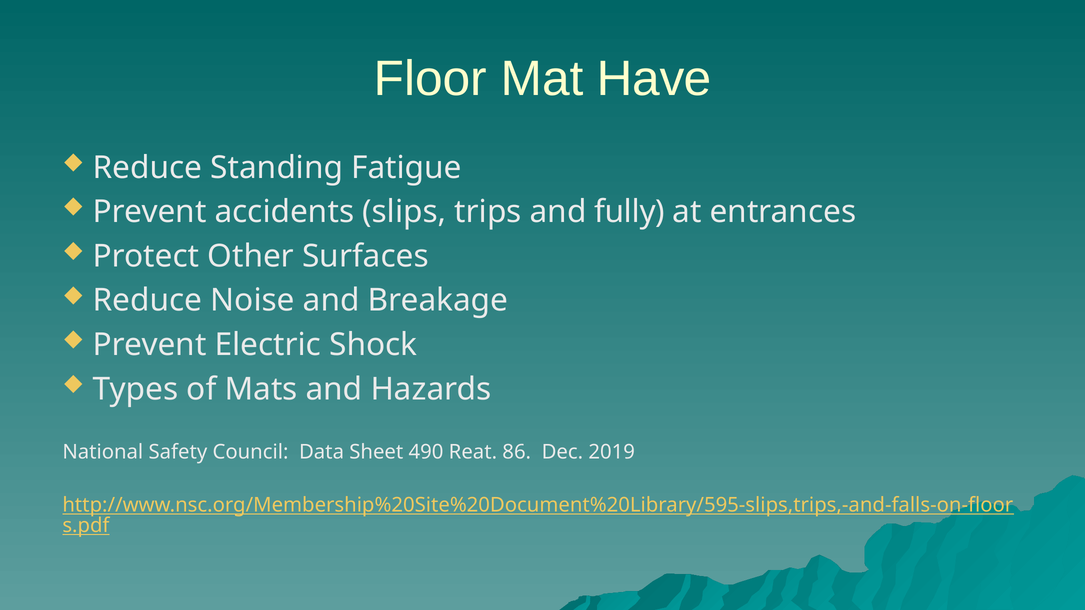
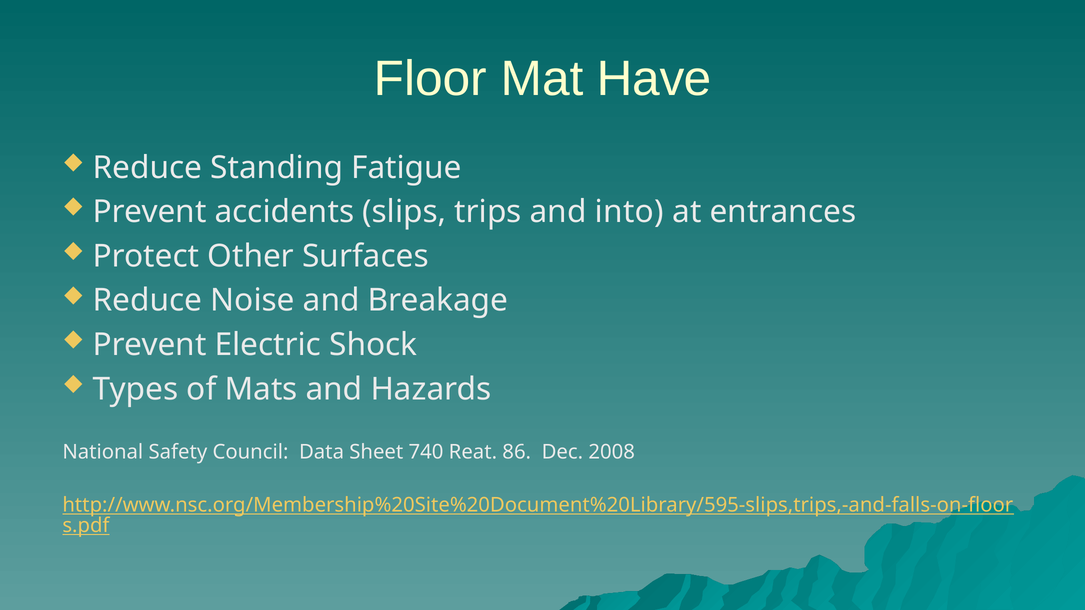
fully: fully -> into (629, 212)
490: 490 -> 740 (426, 452)
2019: 2019 -> 2008 (612, 452)
